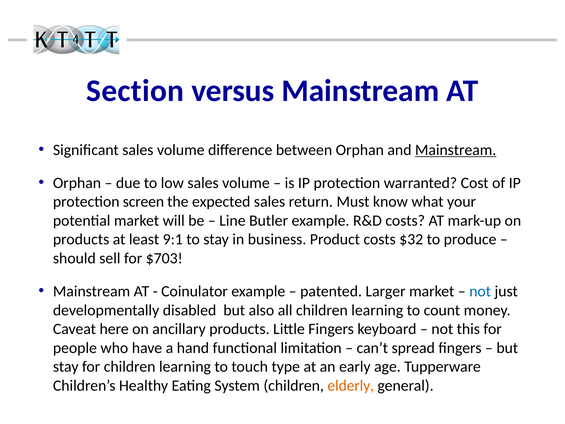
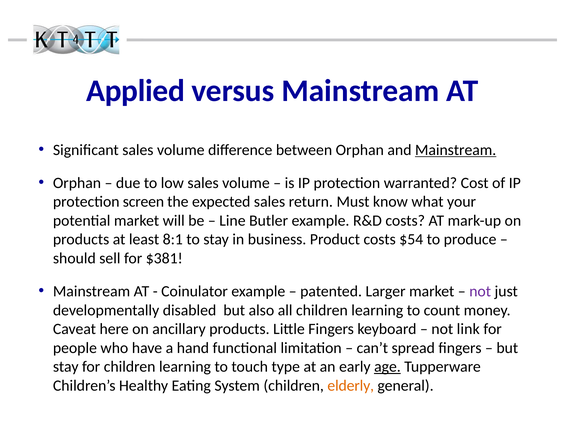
Section: Section -> Applied (135, 91)
9:1: 9:1 -> 8:1 (173, 239)
$32: $32 -> $54 (411, 239)
$703: $703 -> $381 (164, 258)
not colour: blue -> purple (480, 291)
this: this -> link (468, 329)
age underline: none -> present (387, 366)
